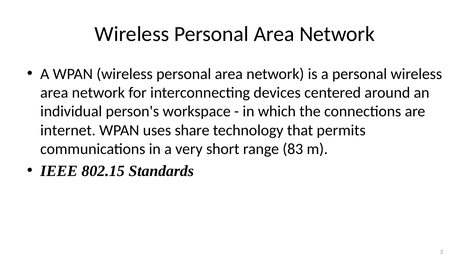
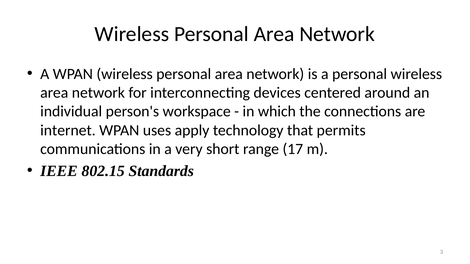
share: share -> apply (192, 130)
83: 83 -> 17 (293, 149)
